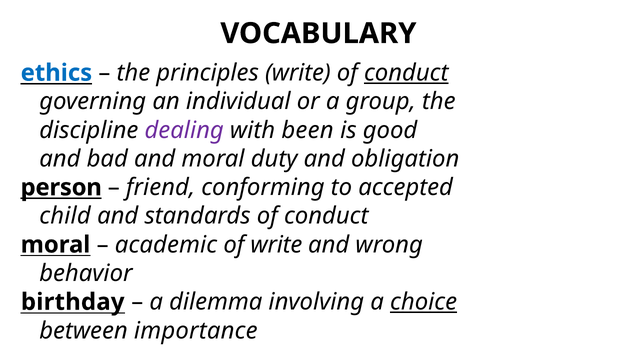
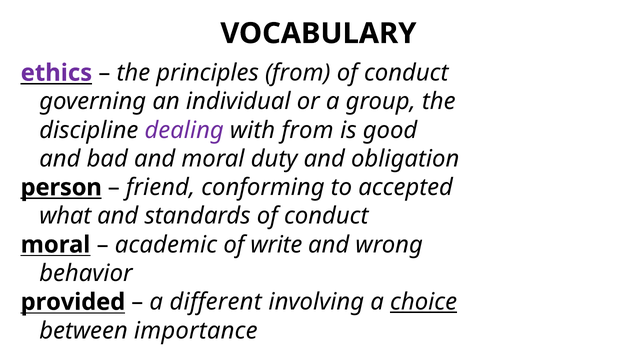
ethics colour: blue -> purple (56, 73)
principles write: write -> from (298, 73)
conduct underline: present -> none (406, 73)
with been: been -> from (308, 130)
child: child -> what (65, 216)
birthday: birthday -> provided (73, 302)
dilemma: dilemma -> different (216, 302)
